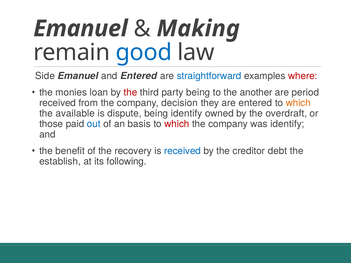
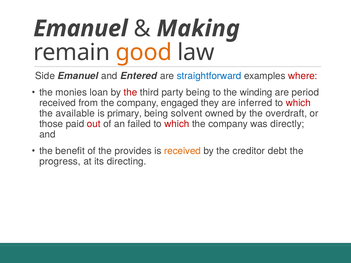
good colour: blue -> orange (144, 52)
another: another -> winding (256, 92)
decision: decision -> engaged (180, 103)
are entered: entered -> inferred (255, 103)
which colour: orange -> red (298, 103)
dispute: dispute -> primary (125, 113)
being identify: identify -> solvent (187, 113)
out colour: blue -> red (94, 124)
basis: basis -> failed (139, 124)
was identify: identify -> directly (287, 124)
recovery: recovery -> provides (133, 151)
received colour: blue -> orange (183, 151)
establish: establish -> progress (60, 161)
following: following -> directing (127, 161)
